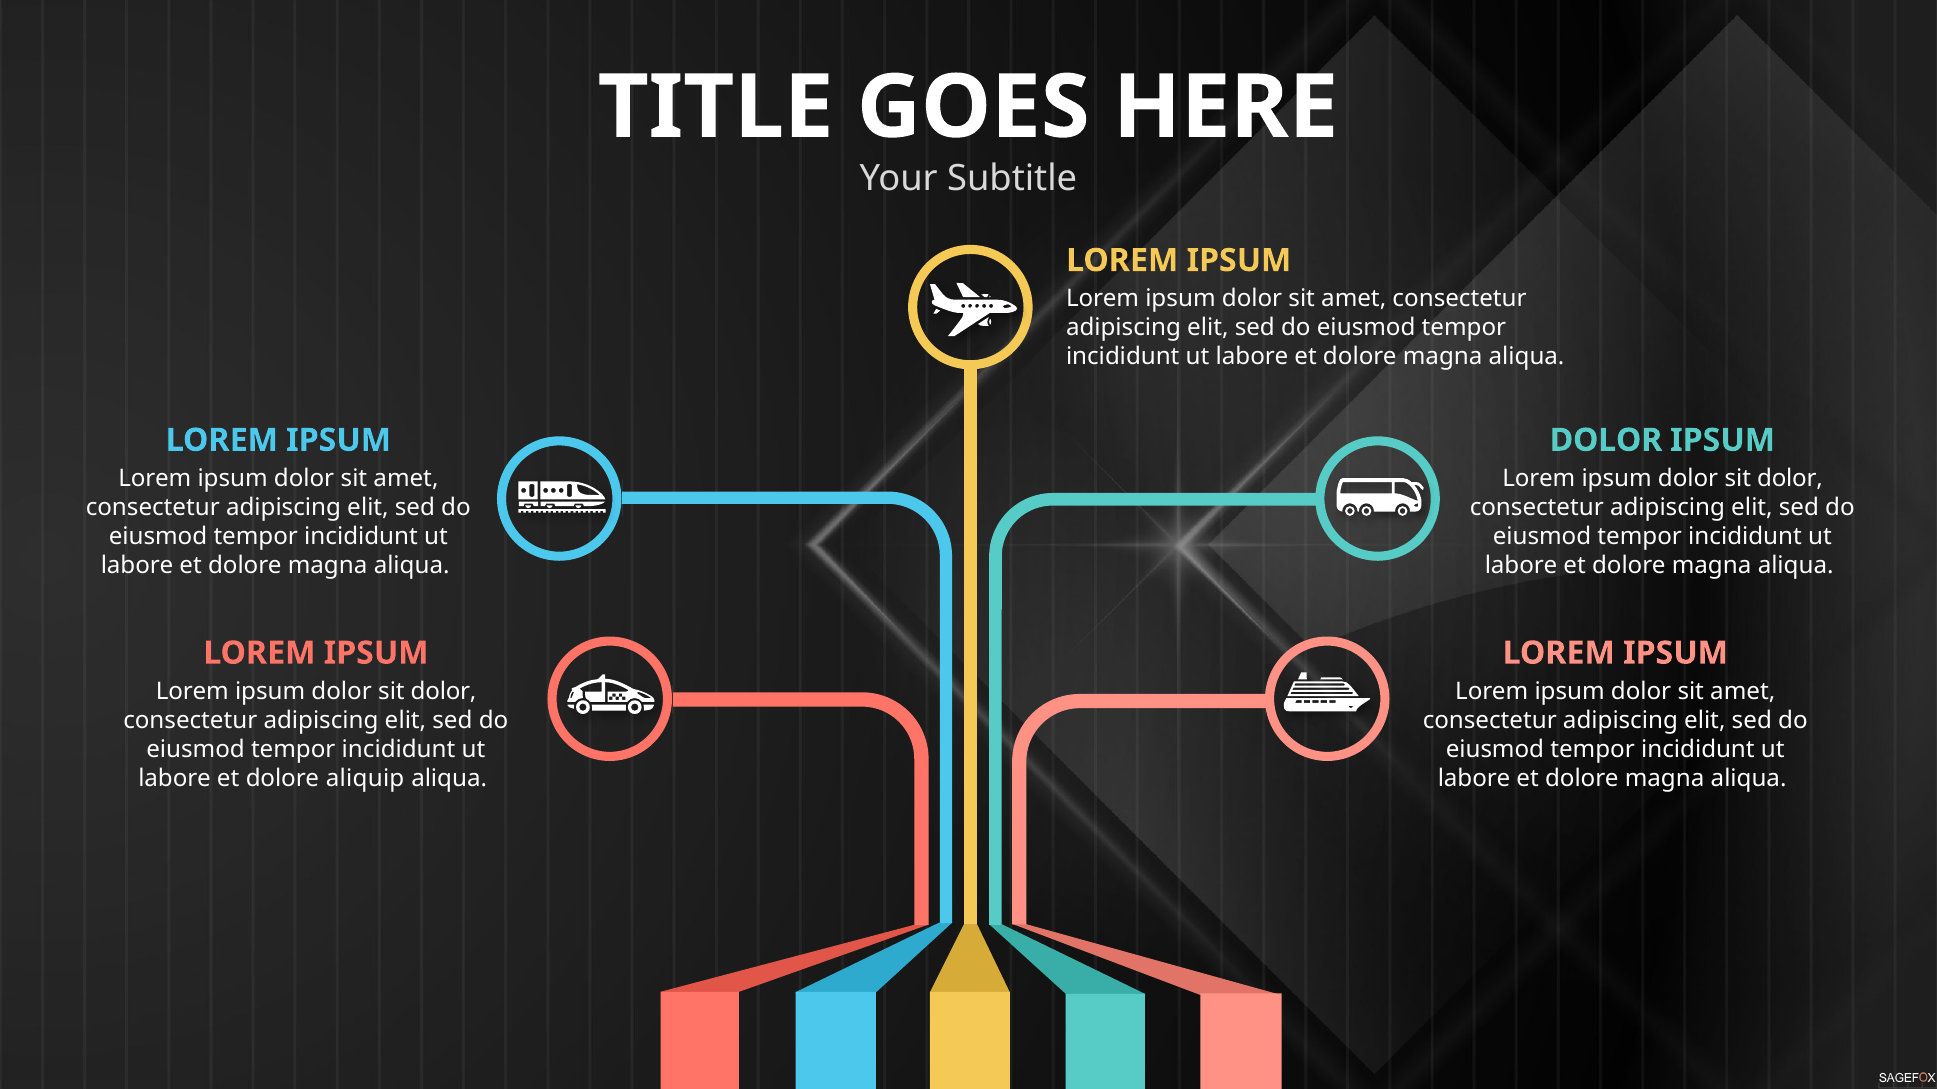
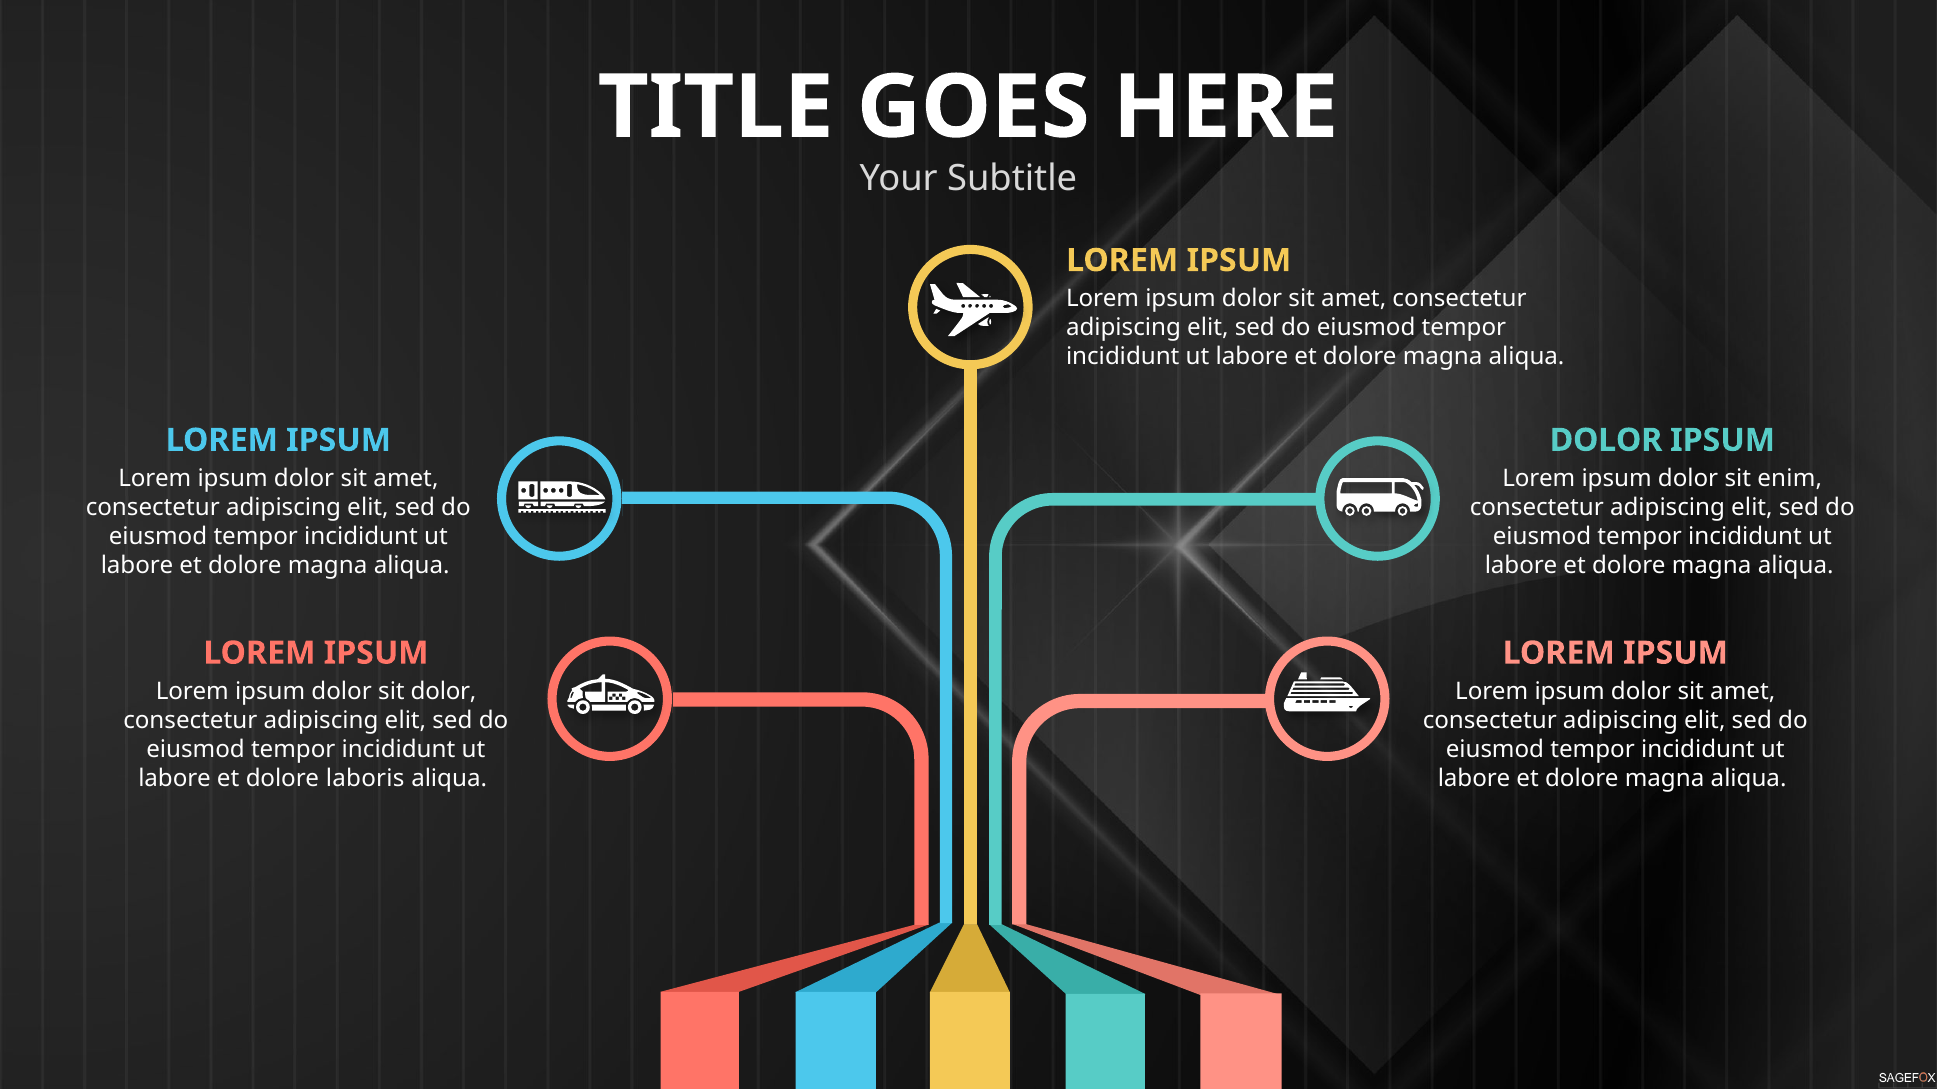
dolor: dolor -> enim (1790, 479)
aliquip: aliquip -> laboris (365, 779)
